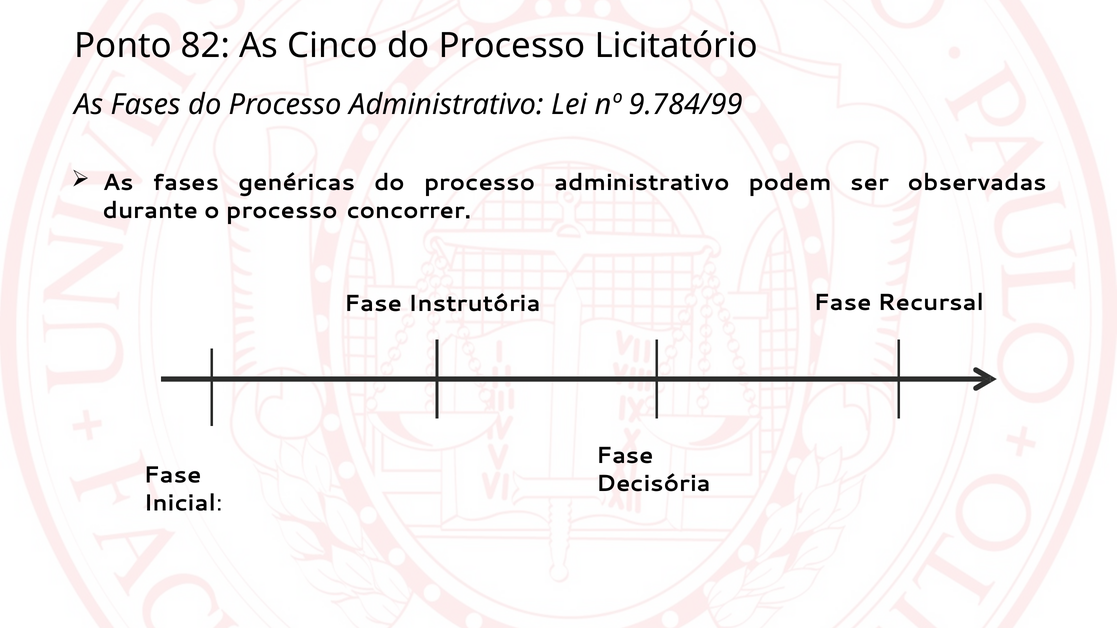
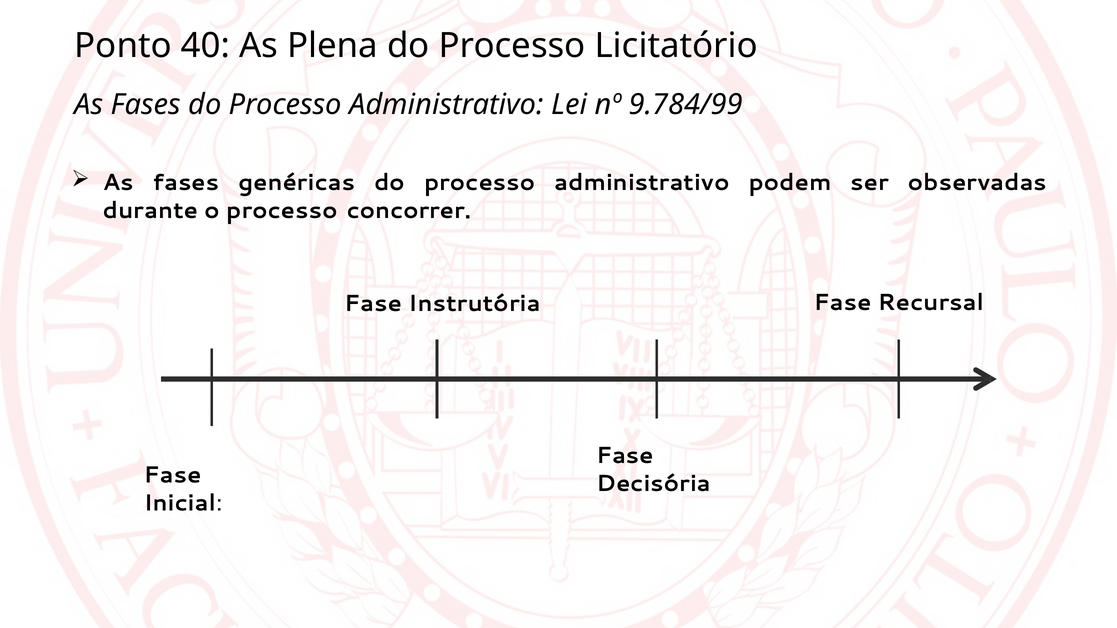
82: 82 -> 40 (206, 46)
Cinco: Cinco -> Plena (333, 46)
